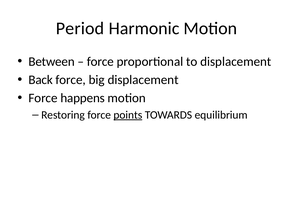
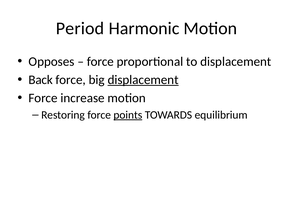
Between: Between -> Opposes (52, 61)
displacement underline: none -> present (143, 80)
happens: happens -> increase (83, 98)
